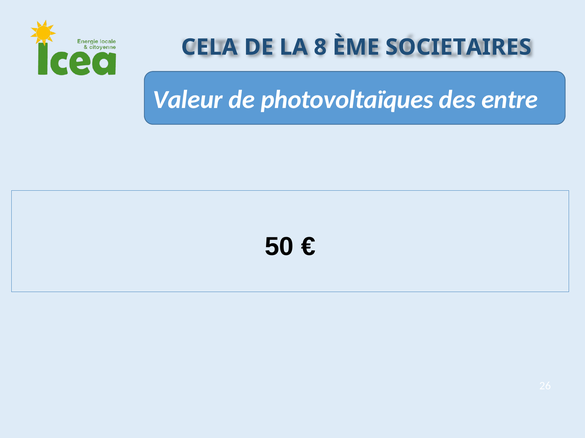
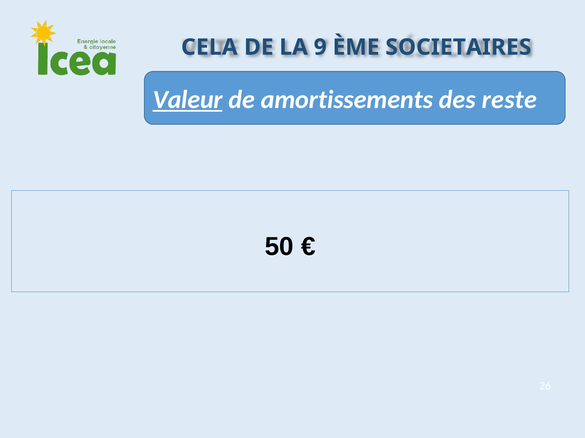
8: 8 -> 9 (320, 47)
Valeur underline: none -> present (188, 100)
photovoltaïques: photovoltaïques -> amortissements (347, 100)
entre: entre -> reste (509, 100)
